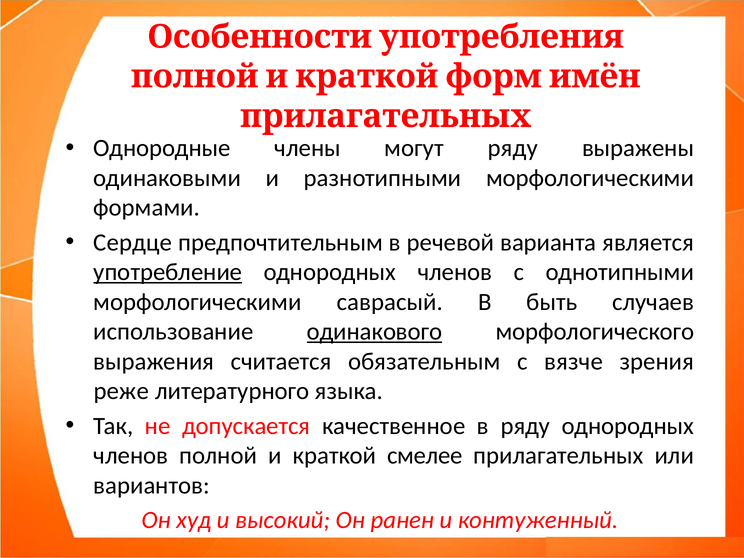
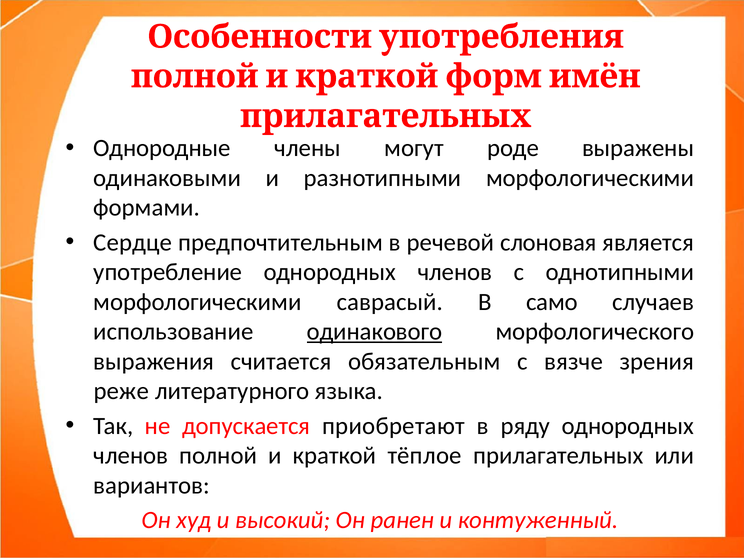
могут ряду: ряду -> роде (513, 148)
варианта: варианта -> слоновая (548, 242)
употребление underline: present -> none (168, 272)
быть: быть -> само (552, 302)
качественное: качественное -> приобретают (394, 426)
смелее: смелее -> тёплое (425, 456)
